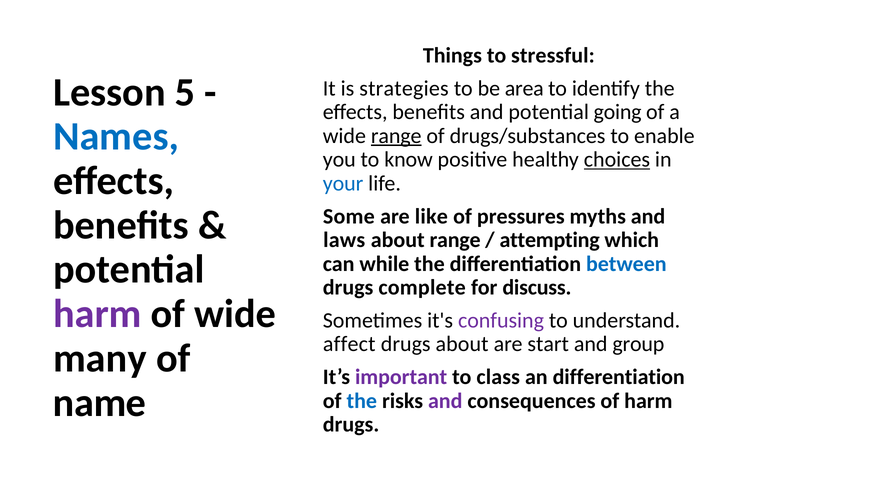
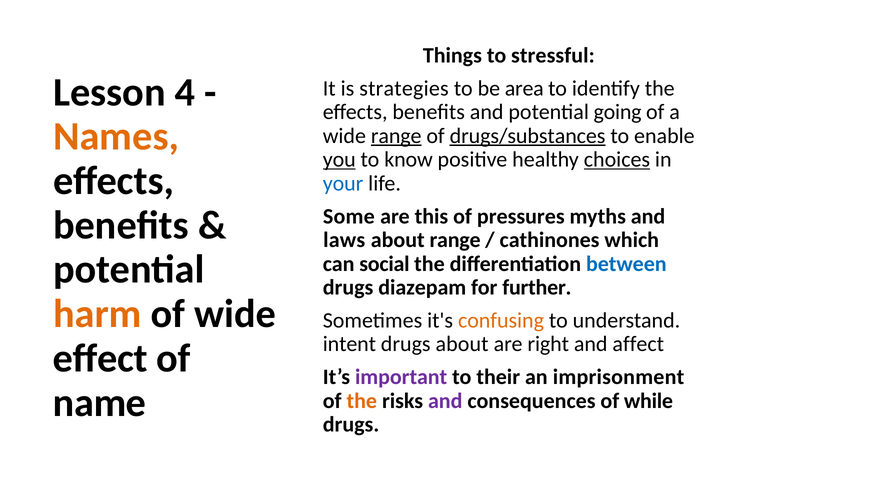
5: 5 -> 4 (185, 92)
Names colour: blue -> orange (116, 137)
drugs/substances underline: none -> present (528, 136)
you underline: none -> present (339, 160)
like: like -> this (431, 216)
attempting: attempting -> cathinones (550, 240)
while: while -> social (384, 264)
complete: complete -> diazepam (422, 288)
discuss: discuss -> further (537, 288)
harm colour: purple -> orange (97, 314)
confusing colour: purple -> orange (501, 320)
affect: affect -> intent (349, 344)
start: start -> right (548, 344)
group: group -> affect (638, 344)
many: many -> effect (100, 358)
class: class -> their (498, 377)
an differentiation: differentiation -> imprisonment (619, 377)
the colour: blue -> orange (362, 401)
of harm: harm -> while (648, 401)
